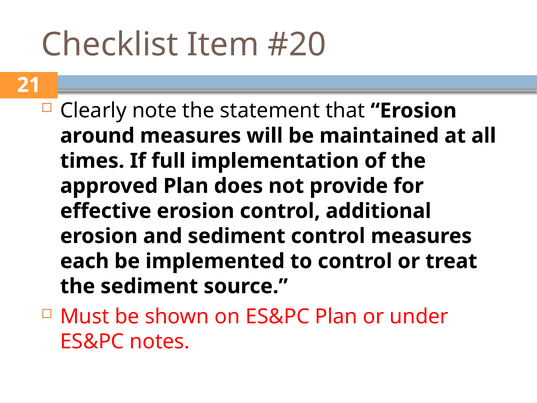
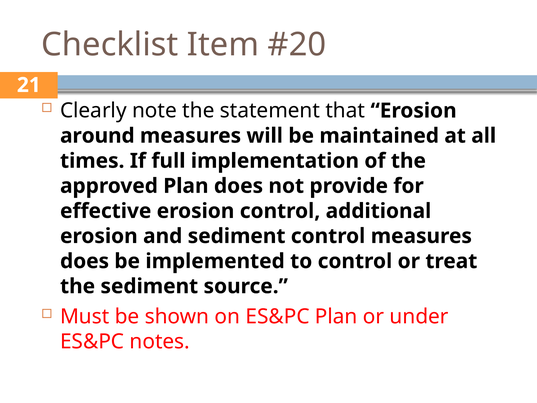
each: each -> does (85, 261)
